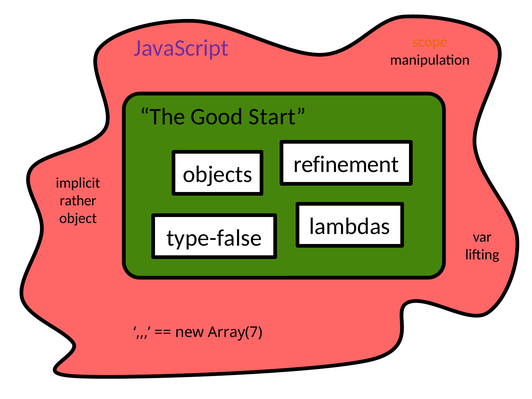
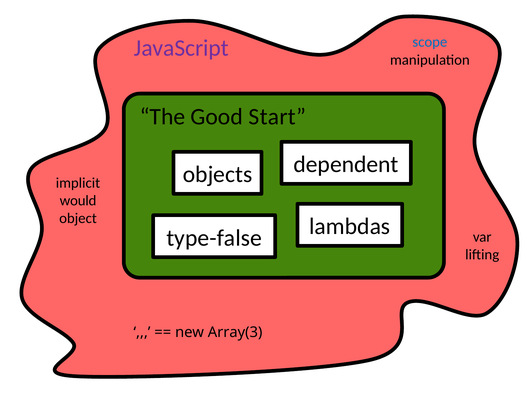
scope colour: orange -> blue (430, 42)
refinement: refinement -> dependent (346, 164)
rather: rather -> would (78, 201)
Array(7: Array(7 -> Array(3 (235, 332)
